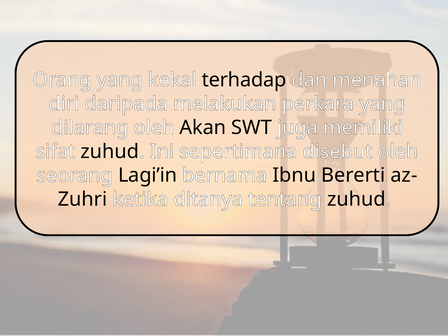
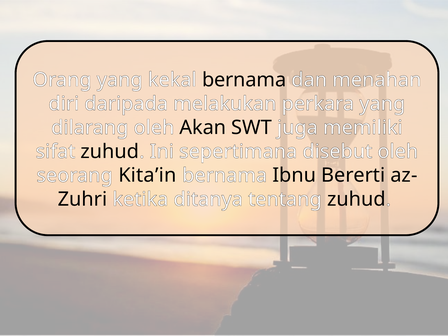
kekal terhadap: terhadap -> bernama (244, 80)
Lagi’in: Lagi’in -> Kita’in (147, 175)
